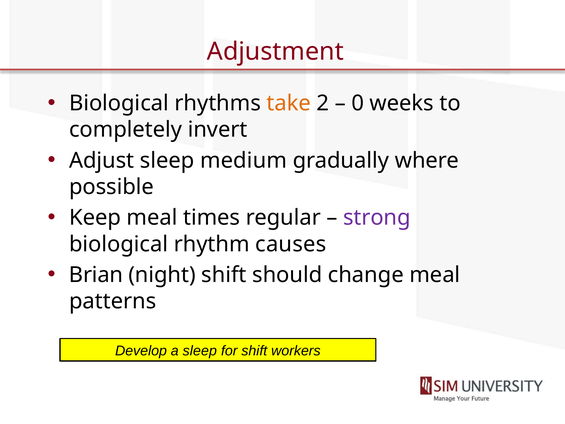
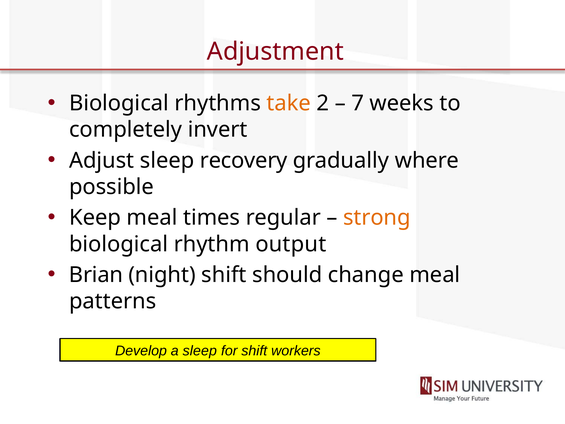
0: 0 -> 7 (358, 103)
medium: medium -> recovery (244, 160)
strong colour: purple -> orange (377, 218)
causes: causes -> output (291, 244)
